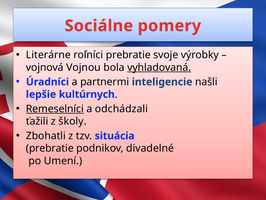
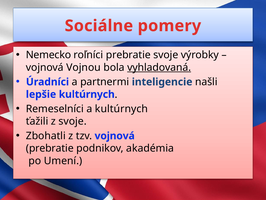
Literárne: Literárne -> Nemecko (48, 55)
Remeselníci underline: present -> none (55, 109)
a odchádzali: odchádzali -> kultúrnych (121, 109)
z školy: školy -> svoje (73, 121)
tzv situácia: situácia -> vojnová (115, 136)
divadelné: divadelné -> akadémia (150, 148)
